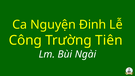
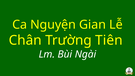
Đinh: Đinh -> Gian (92, 25)
Công: Công -> Chân (25, 40)
